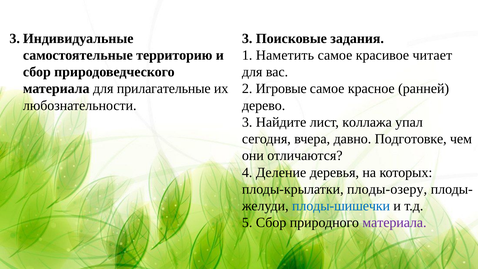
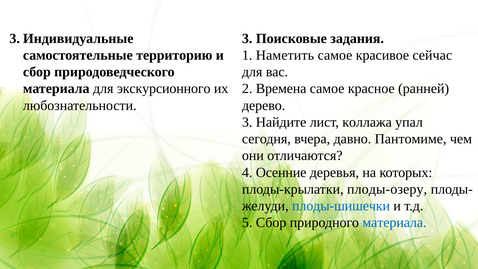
читает: читает -> сейчас (432, 55)
прилагательные: прилагательные -> экскурсионного (164, 89)
Игровые: Игровые -> Времена (281, 89)
Подготовке: Подготовке -> Пантомиме (411, 139)
Деление: Деление -> Осенние (281, 172)
материала colour: purple -> blue (394, 223)
